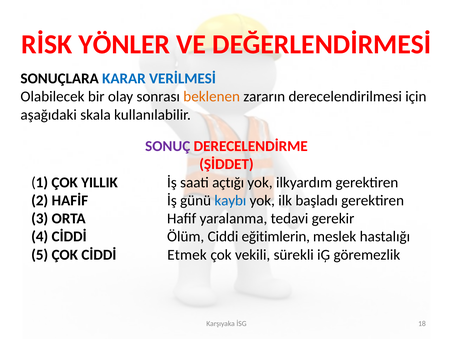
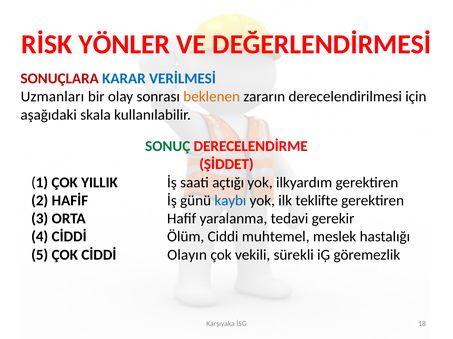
SONUÇLARA colour: black -> red (60, 79)
Olabilecek: Olabilecek -> Uzmanları (52, 97)
SONUÇ colour: purple -> green (168, 147)
başladı: başladı -> teklifte (317, 201)
eğitimlerin: eğitimlerin -> muhtemel (276, 237)
Etmek: Etmek -> Olayın (187, 255)
